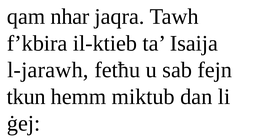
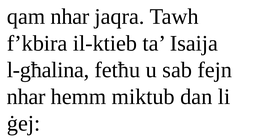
l-jarawh: l-jarawh -> l-għalina (48, 70)
tkun: tkun -> nhar (26, 97)
